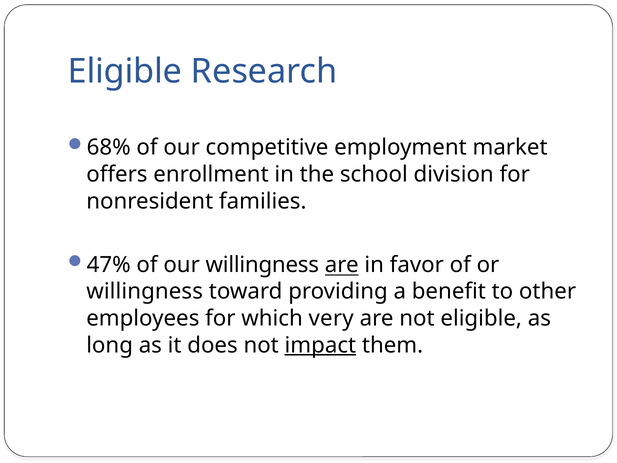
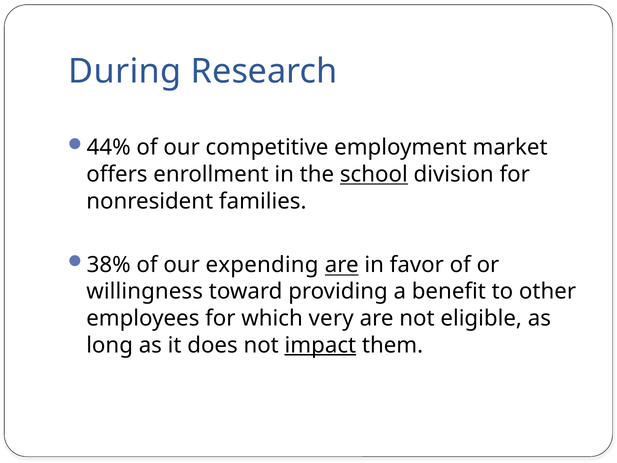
Eligible: Eligible -> During (125, 71)
68%: 68% -> 44% (109, 147)
school underline: none -> present (374, 174)
47%: 47% -> 38% (109, 265)
our willingness: willingness -> expending (262, 265)
